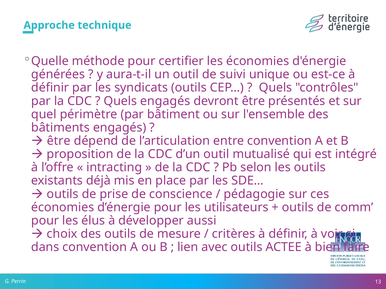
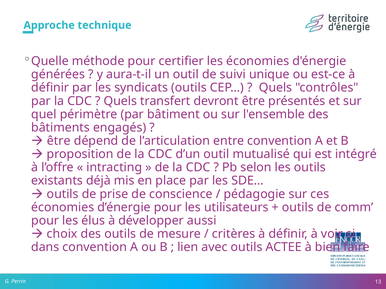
Quels engagés: engagés -> transfert (165, 101)
